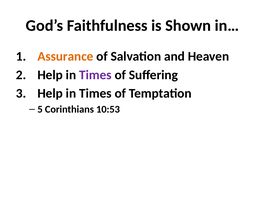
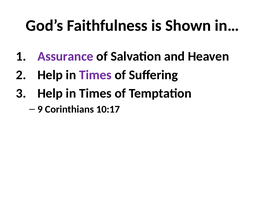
Assurance colour: orange -> purple (65, 57)
5: 5 -> 9 (40, 110)
10:53: 10:53 -> 10:17 (108, 110)
